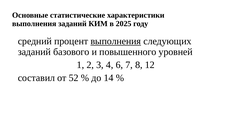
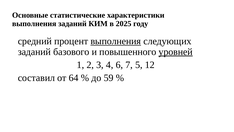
уровней underline: none -> present (176, 52)
8: 8 -> 5 (139, 65)
52: 52 -> 64 (74, 78)
14: 14 -> 59 (109, 78)
